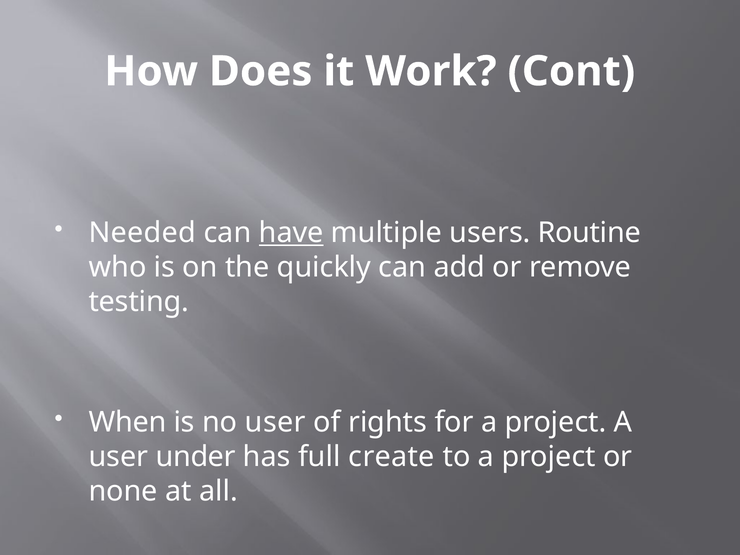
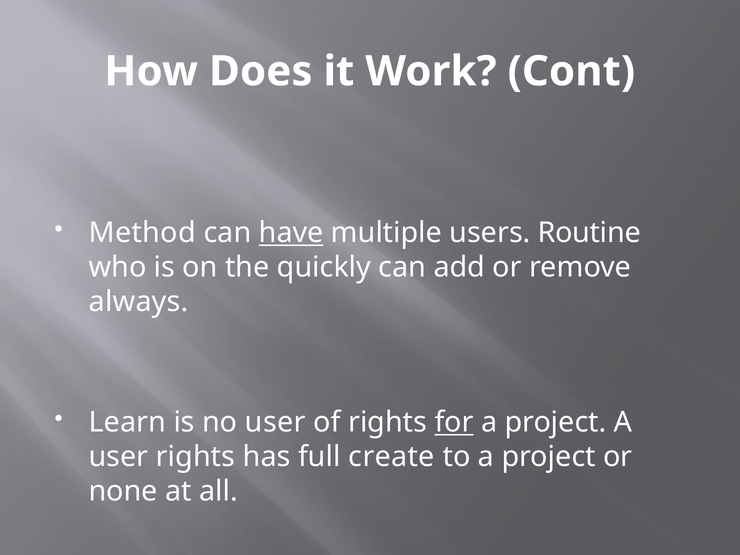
Needed: Needed -> Method (142, 233)
testing: testing -> always (139, 302)
When: When -> Learn (127, 422)
for underline: none -> present (454, 422)
user under: under -> rights (195, 457)
